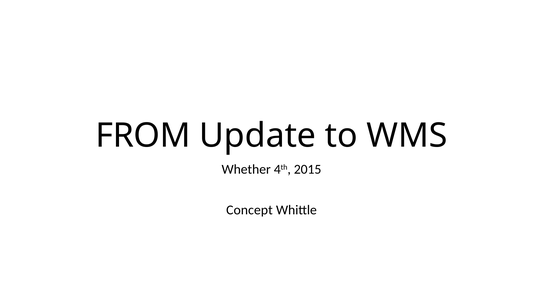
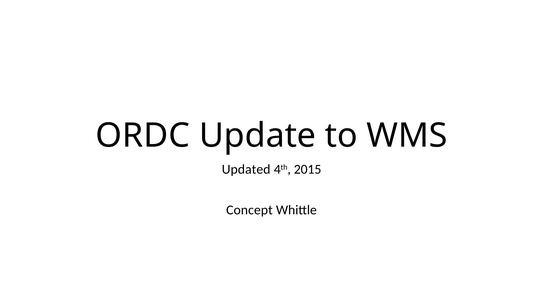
FROM: FROM -> ORDC (143, 136)
Whether: Whether -> Updated (246, 170)
